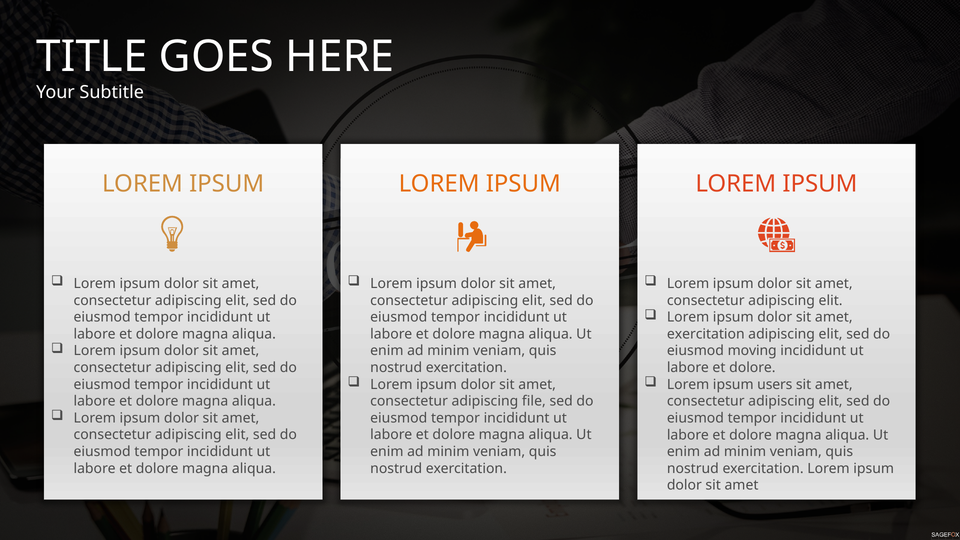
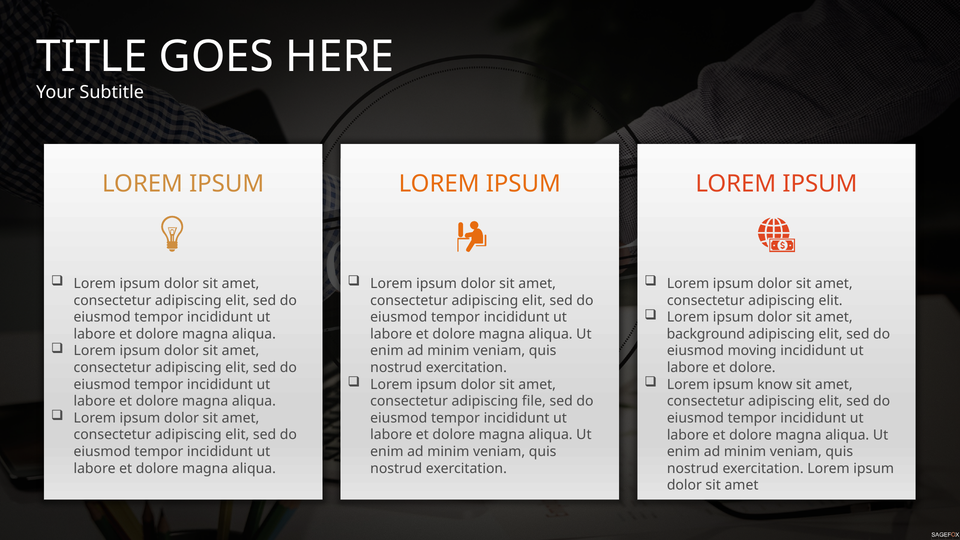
exercitation: exercitation -> background (706, 334)
users: users -> know (775, 384)
